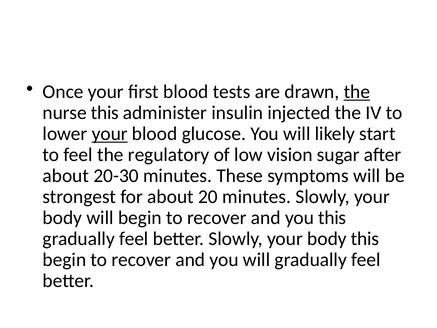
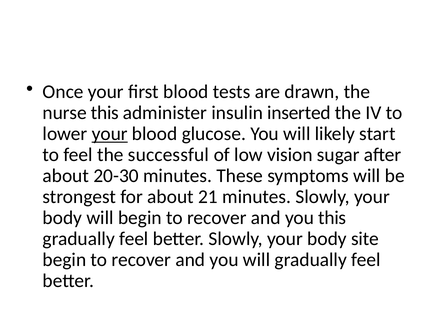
the underline: present -> none (357, 92)
injected: injected -> inserted (299, 113)
regulatory: regulatory -> successful (169, 155)
20: 20 -> 21 (208, 197)
body this: this -> site (365, 239)
